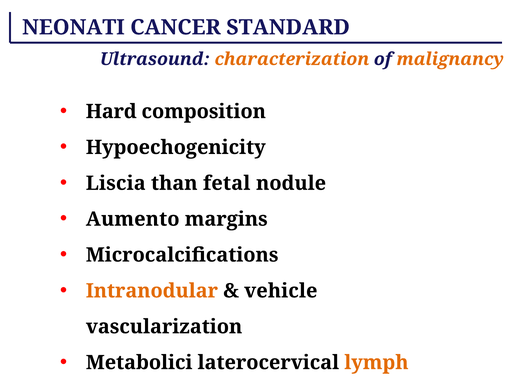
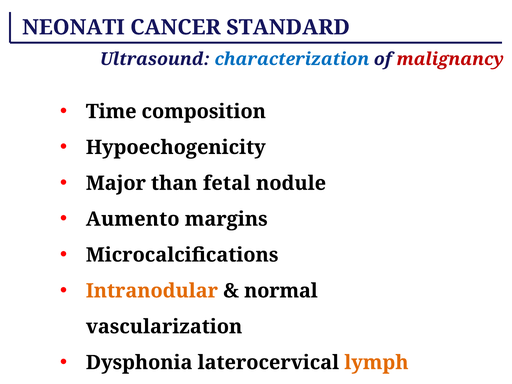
characterization colour: orange -> blue (292, 59)
malignancy colour: orange -> red (450, 59)
Hard: Hard -> Time (111, 112)
Liscia: Liscia -> Major (116, 183)
vehicle: vehicle -> normal (281, 291)
Metabolici: Metabolici -> Dysphonia (139, 363)
